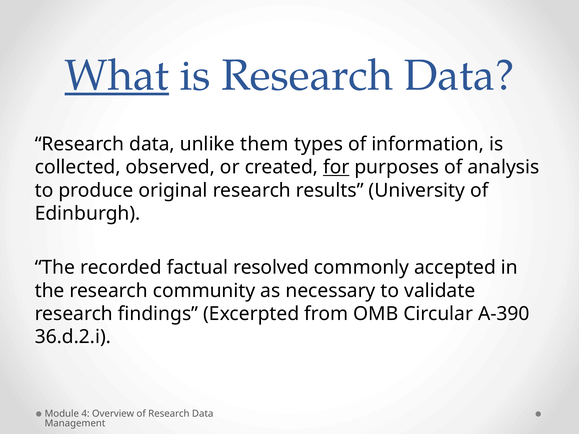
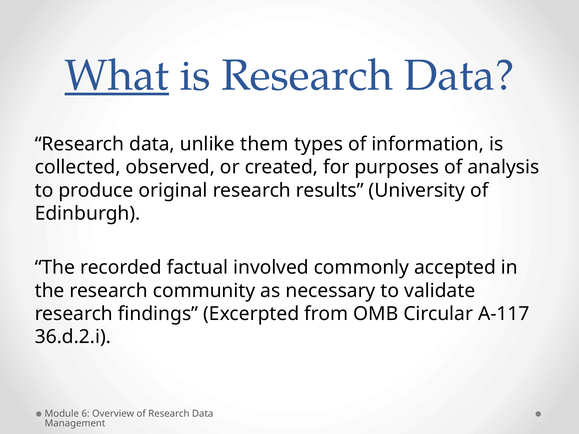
for underline: present -> none (336, 167)
resolved: resolved -> involved (271, 268)
A-390: A-390 -> A-117 (504, 314)
4: 4 -> 6 (85, 414)
